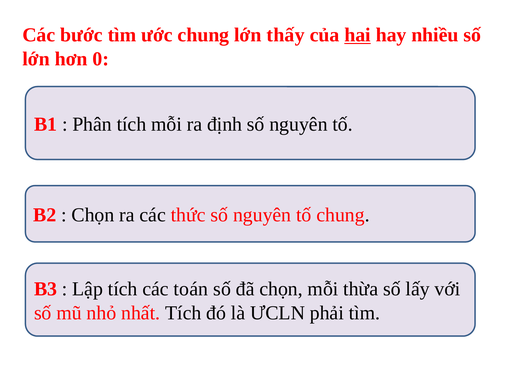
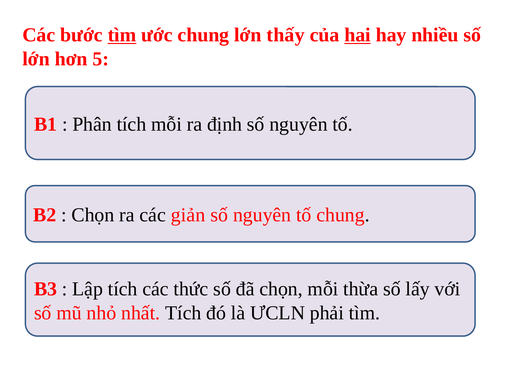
tìm underline: none -> present (122, 35)
0: 0 -> 5 (101, 59)
thức: thức -> giản (188, 215)
toán: toán -> thức (191, 289)
